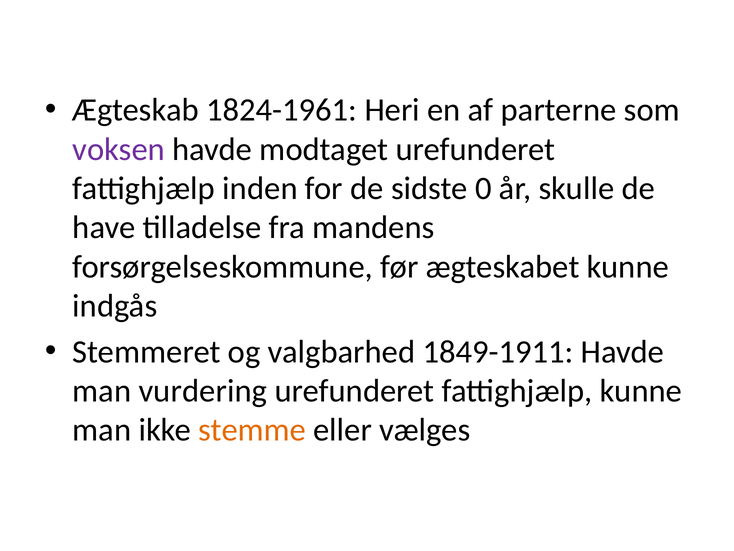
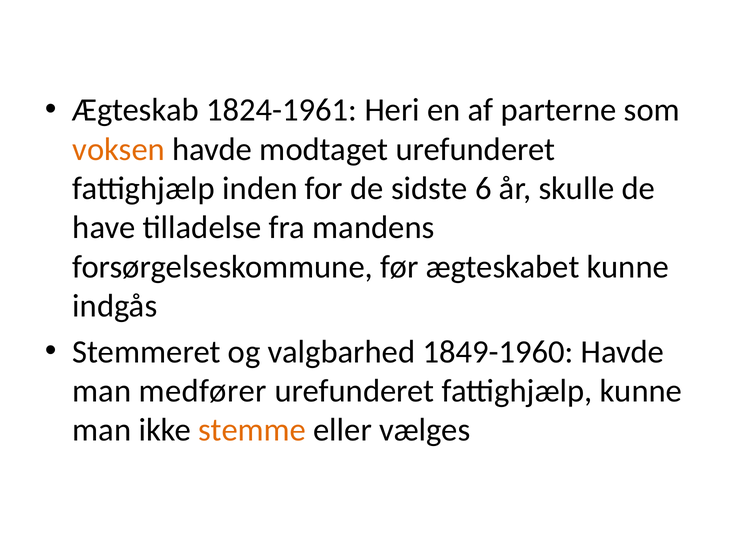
voksen colour: purple -> orange (119, 149)
0: 0 -> 6 (483, 188)
1849-1911: 1849-1911 -> 1849-1960 (498, 351)
vurdering: vurdering -> medfører (203, 391)
